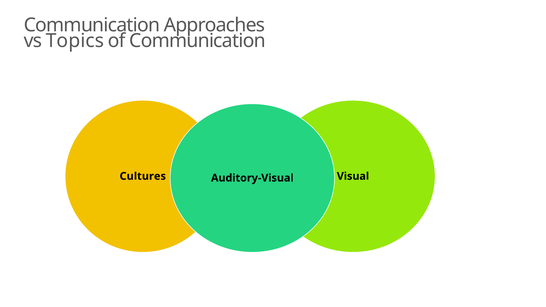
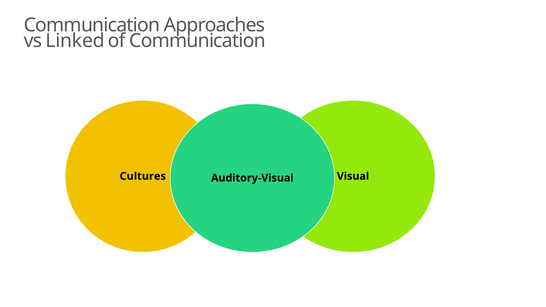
Topics: Topics -> Linked (75, 41)
